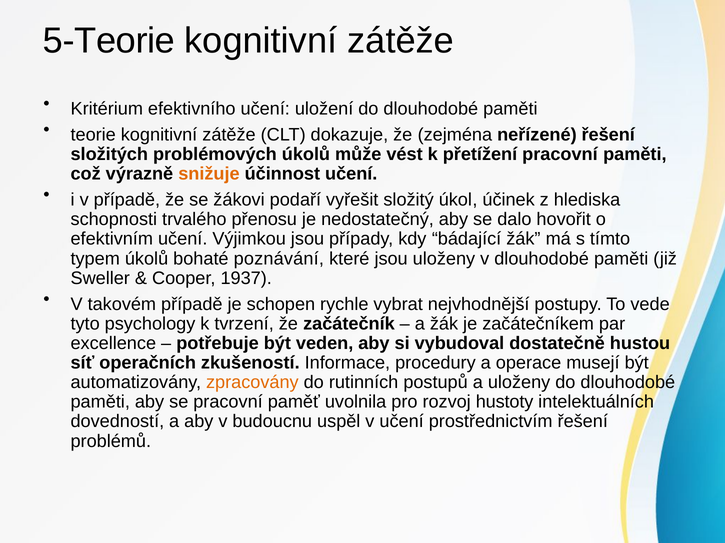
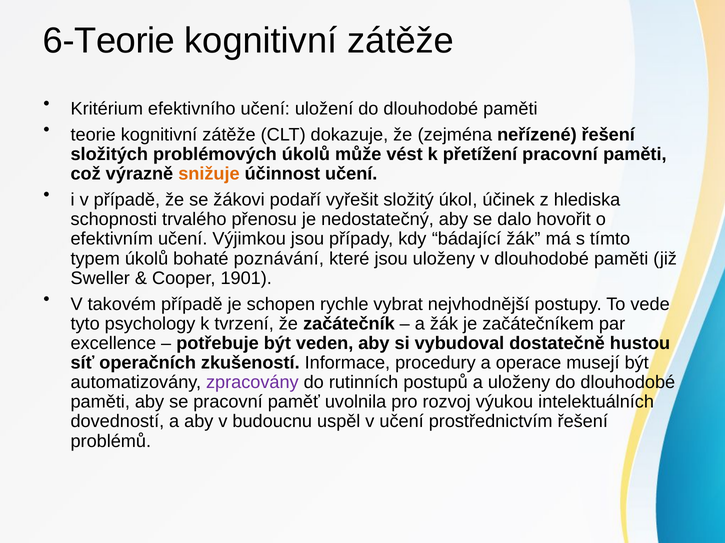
5-Teorie: 5-Teorie -> 6-Teorie (109, 41)
1937: 1937 -> 1901 (246, 279)
zpracovány colour: orange -> purple (252, 383)
hustoty: hustoty -> výukou (504, 403)
